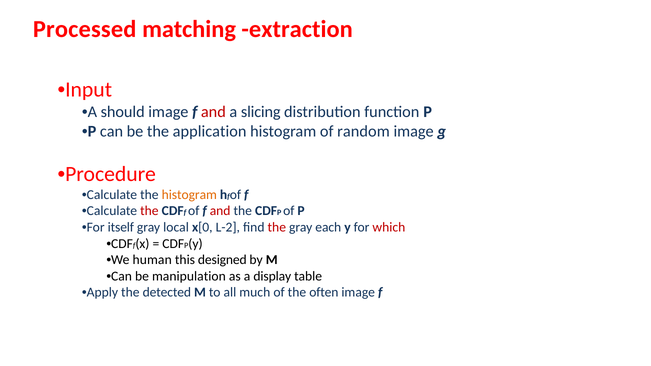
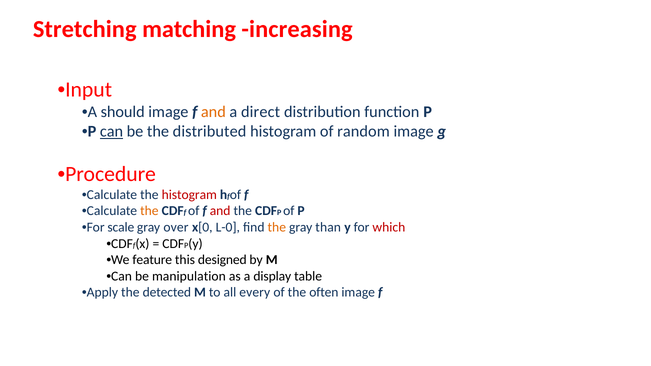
Processed: Processed -> Stretching (85, 29)
extraction: extraction -> increasing (297, 29)
and colour: red -> orange (213, 112)
slicing: slicing -> direct (261, 112)
can underline: none -> present (112, 132)
application: application -> distributed (210, 132)
histogram colour: orange -> red (189, 195)
the colour: red -> orange (149, 211)
itself: itself -> scale (121, 227)
local: local -> over (176, 227)
L-2: L-2 -> L-0 (228, 227)
the colour: red -> orange (277, 227)
each: each -> than (328, 227)
human: human -> feature (152, 260)
much: much -> every (255, 293)
